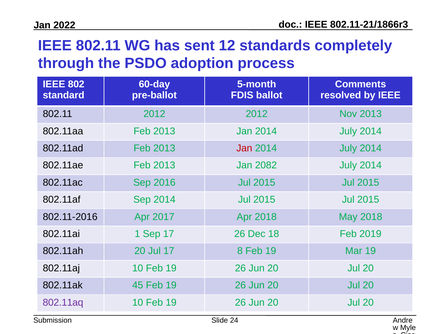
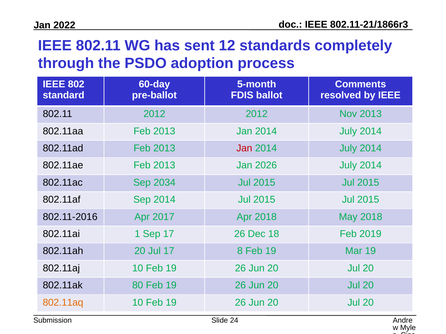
2082: 2082 -> 2026 (266, 166)
2016: 2016 -> 2034 (165, 183)
45: 45 -> 80 (138, 286)
802.11aq colour: purple -> orange (63, 303)
